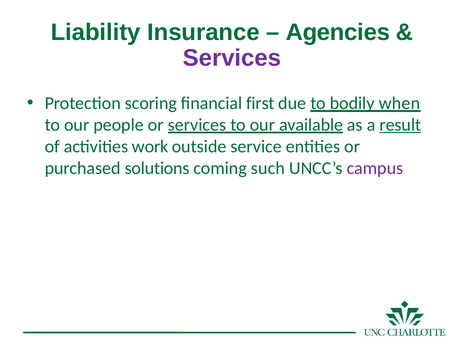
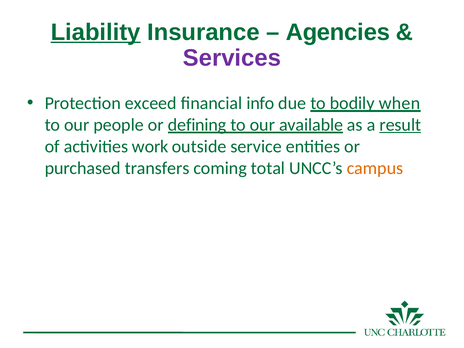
Liability underline: none -> present (96, 32)
scoring: scoring -> exceed (151, 103)
first: first -> info (260, 103)
or services: services -> defining (197, 125)
solutions: solutions -> transfers (157, 168)
such: such -> total (268, 168)
campus colour: purple -> orange (375, 168)
